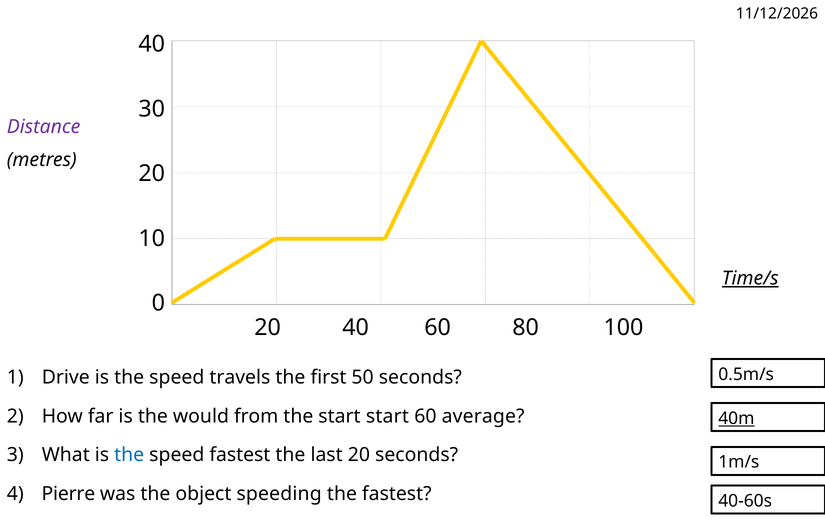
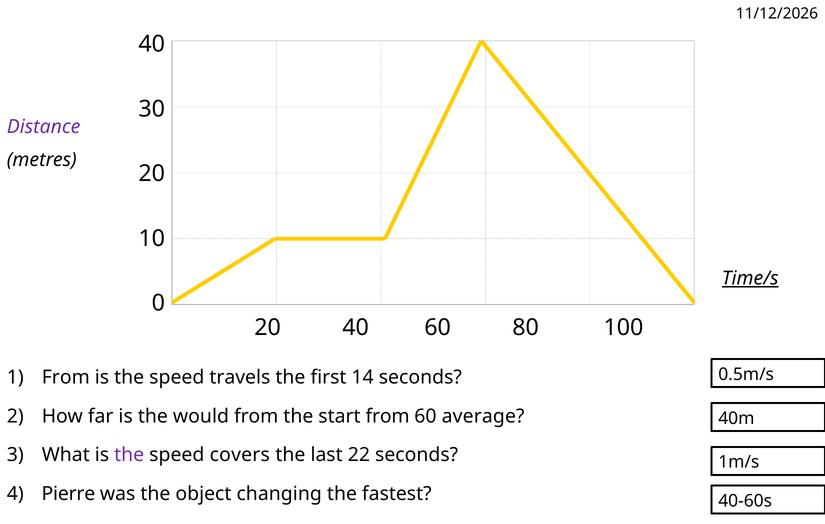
Drive: Drive -> From (66, 377)
50: 50 -> 14 (363, 377)
start start: start -> from (388, 416)
40m underline: present -> none (736, 418)
the colour: blue -> purple (129, 455)
speed fastest: fastest -> covers (240, 455)
last 20: 20 -> 22 (359, 455)
speeding: speeding -> changing (279, 494)
